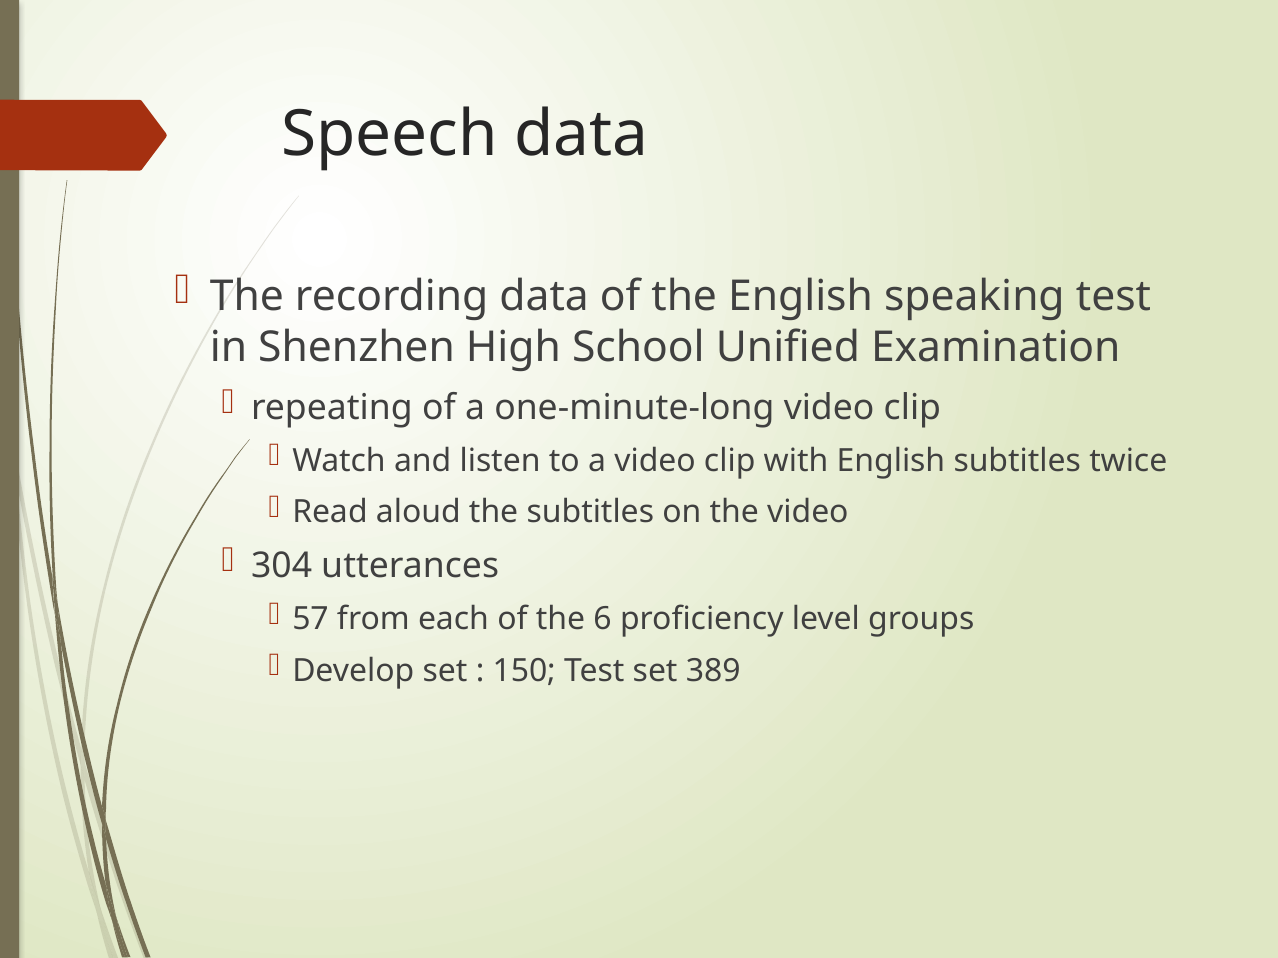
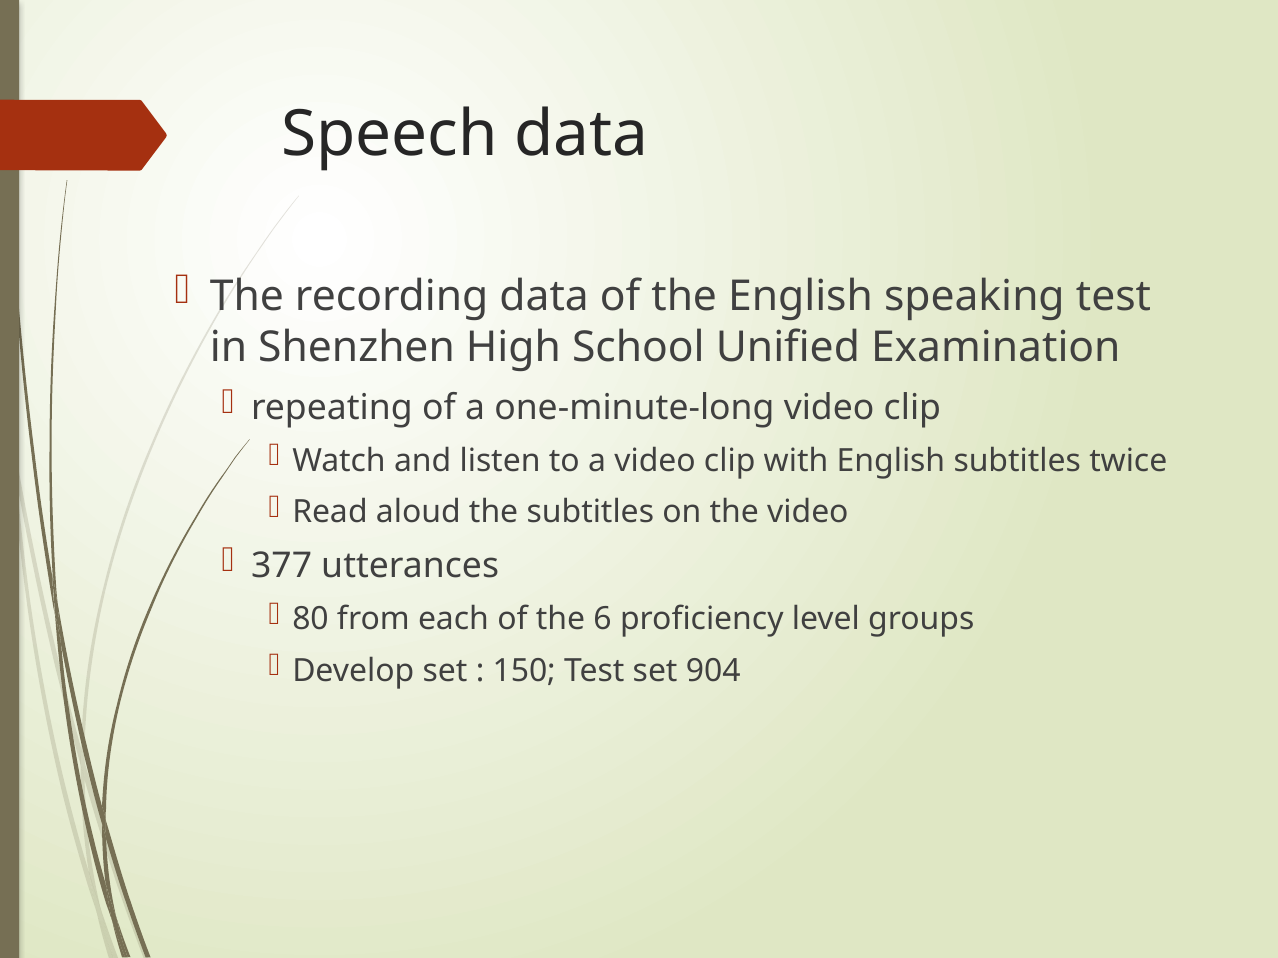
304: 304 -> 377 (282, 566)
57: 57 -> 80 (311, 619)
389: 389 -> 904 (713, 671)
